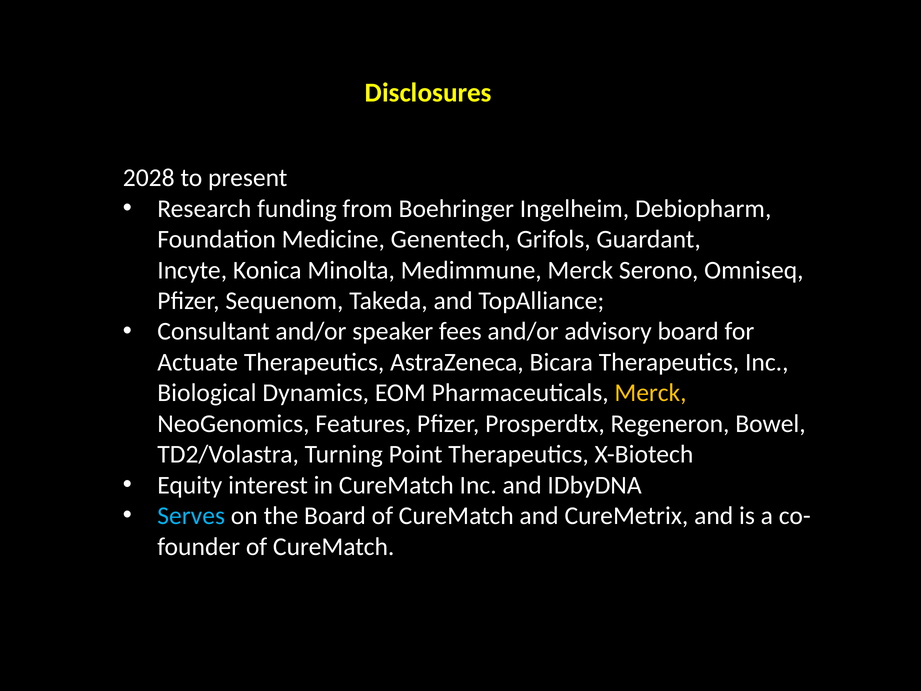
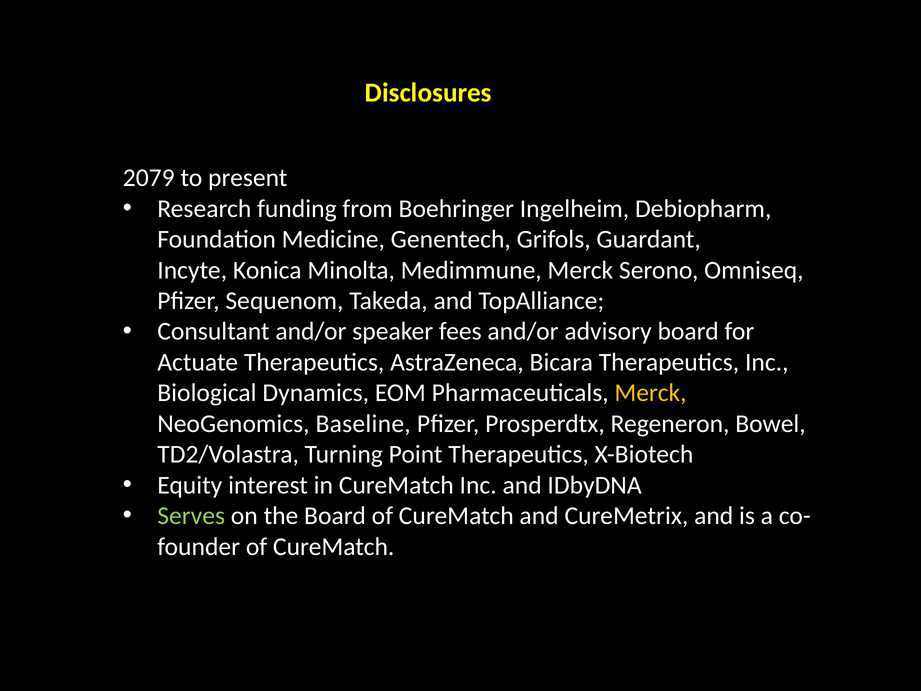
2028: 2028 -> 2079 (149, 178)
Features: Features -> Baseline (363, 424)
Serves colour: light blue -> light green (191, 516)
